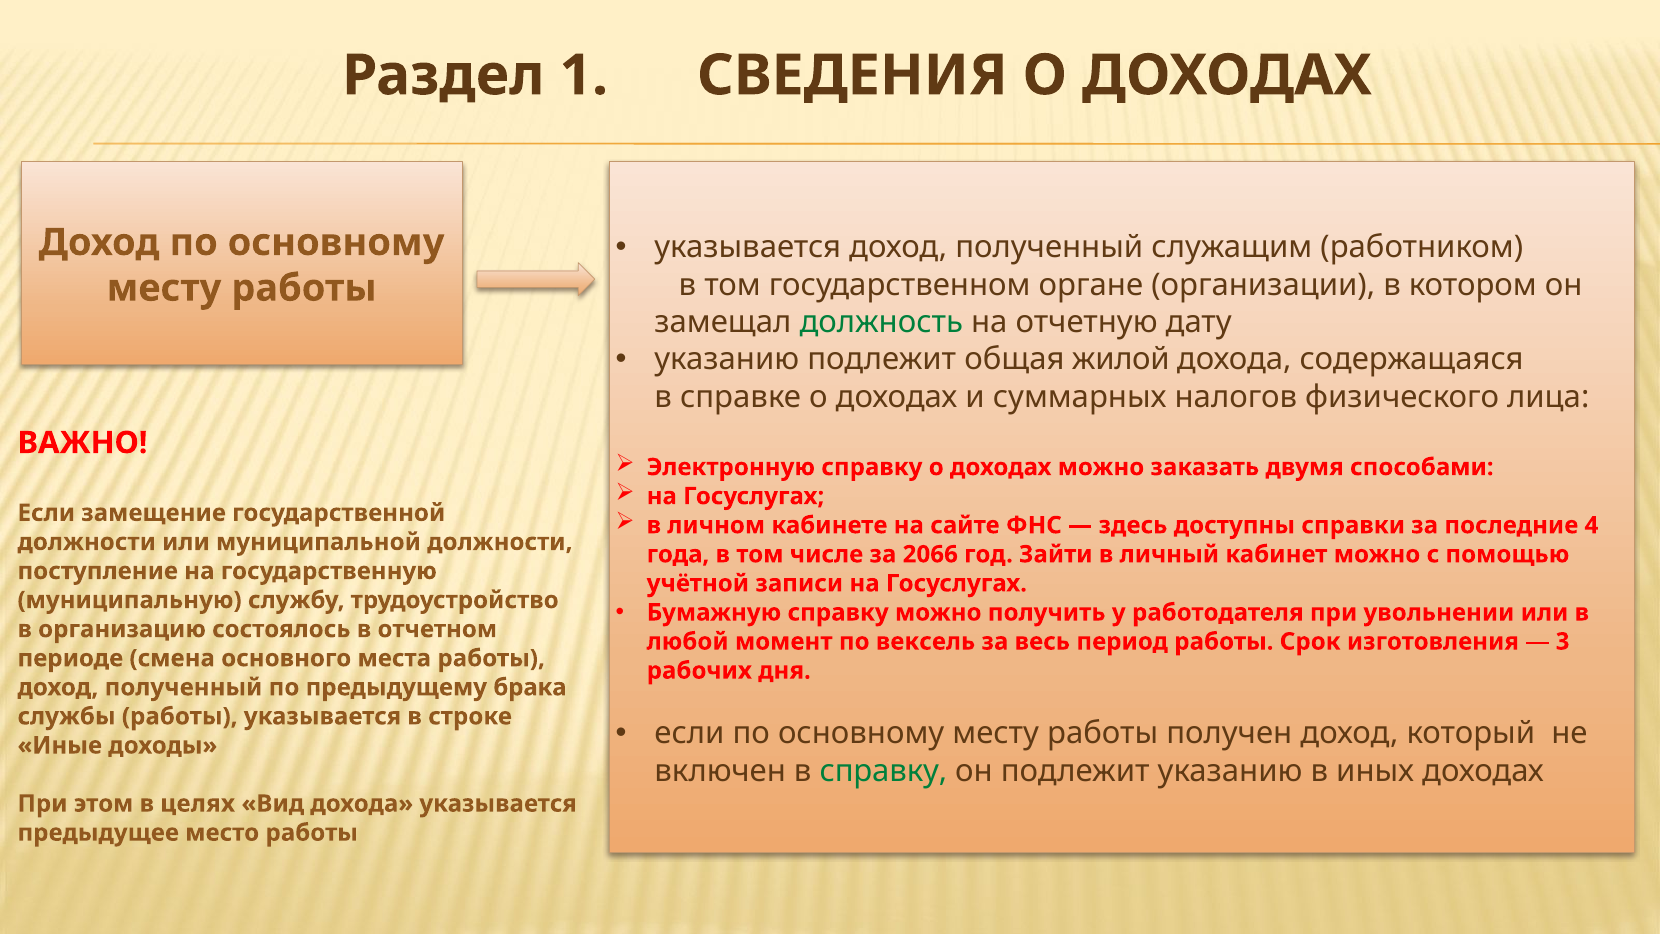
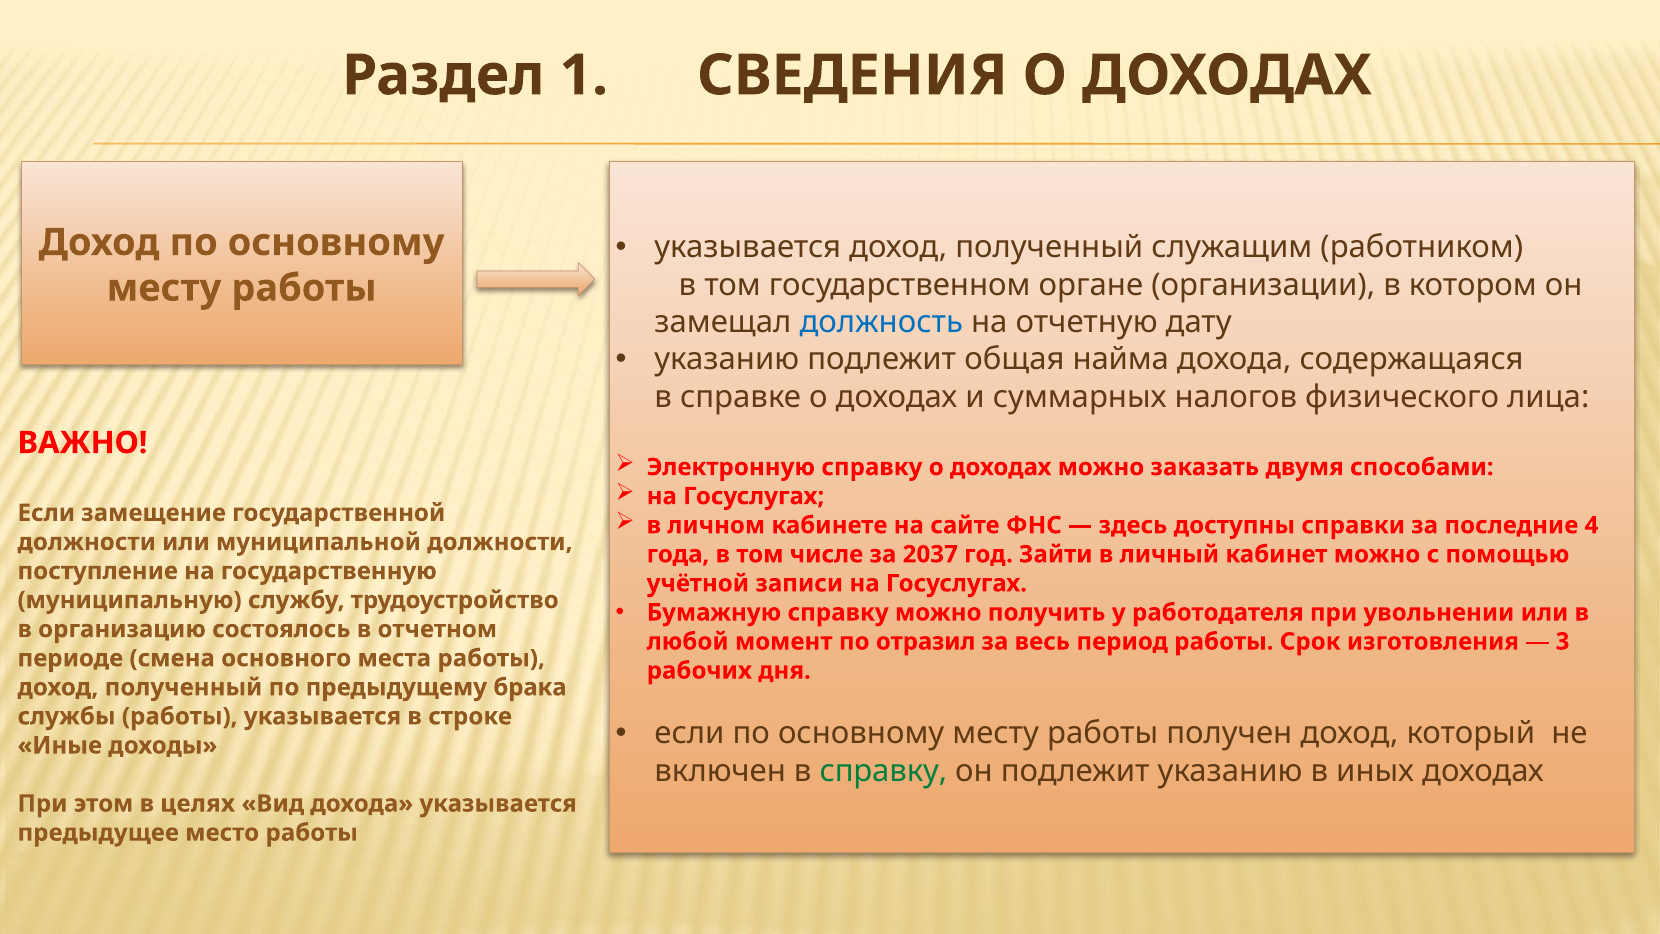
должность colour: green -> blue (881, 322)
жилой: жилой -> найма (1121, 360)
2066: 2066 -> 2037 (930, 554)
вексель: вексель -> отразил (926, 641)
